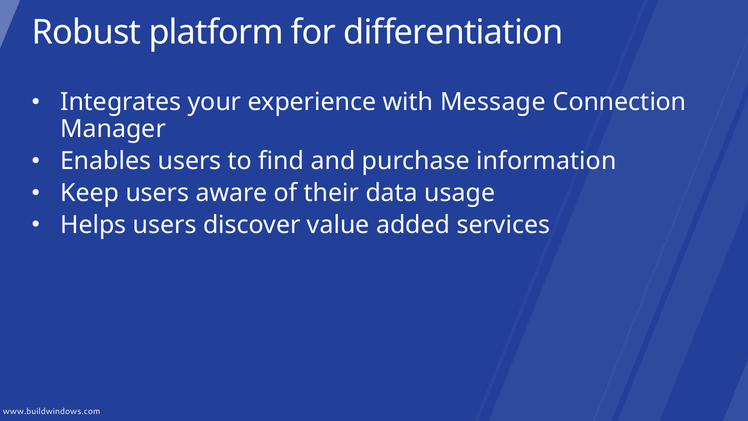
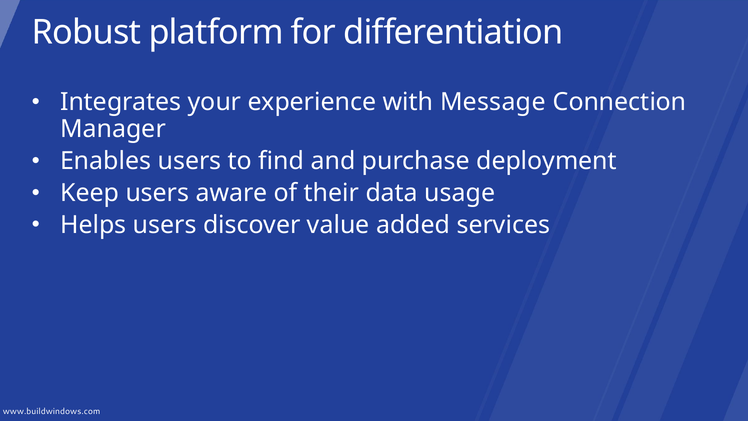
information: information -> deployment (546, 161)
